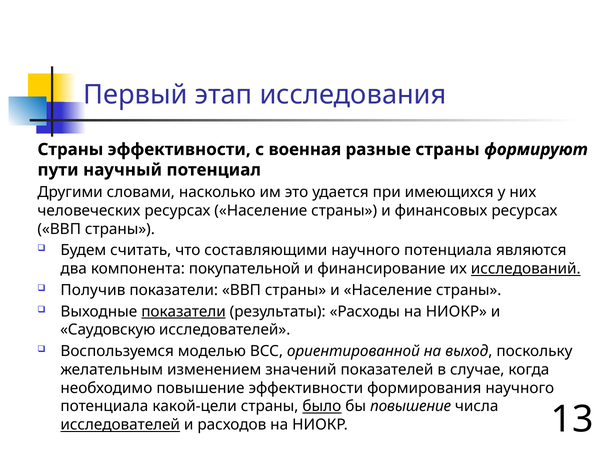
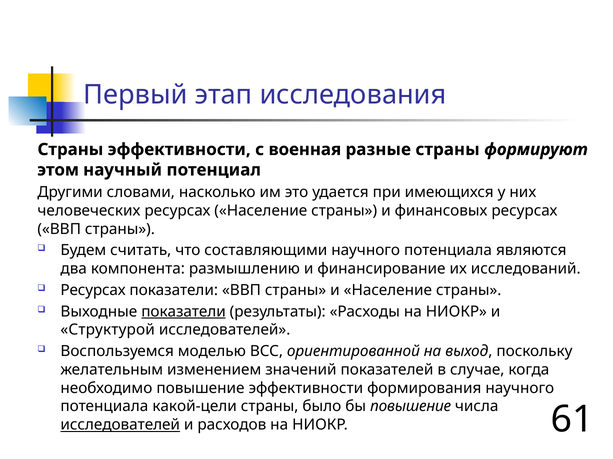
пути: пути -> этом (58, 170)
покупательной: покупательной -> размышлению (244, 269)
исследований underline: present -> none (526, 269)
Получив: Получив -> Ресурсах (93, 291)
Саудовскую: Саудовскую -> Структурой (108, 330)
было underline: present -> none (322, 407)
13: 13 -> 61 (572, 420)
